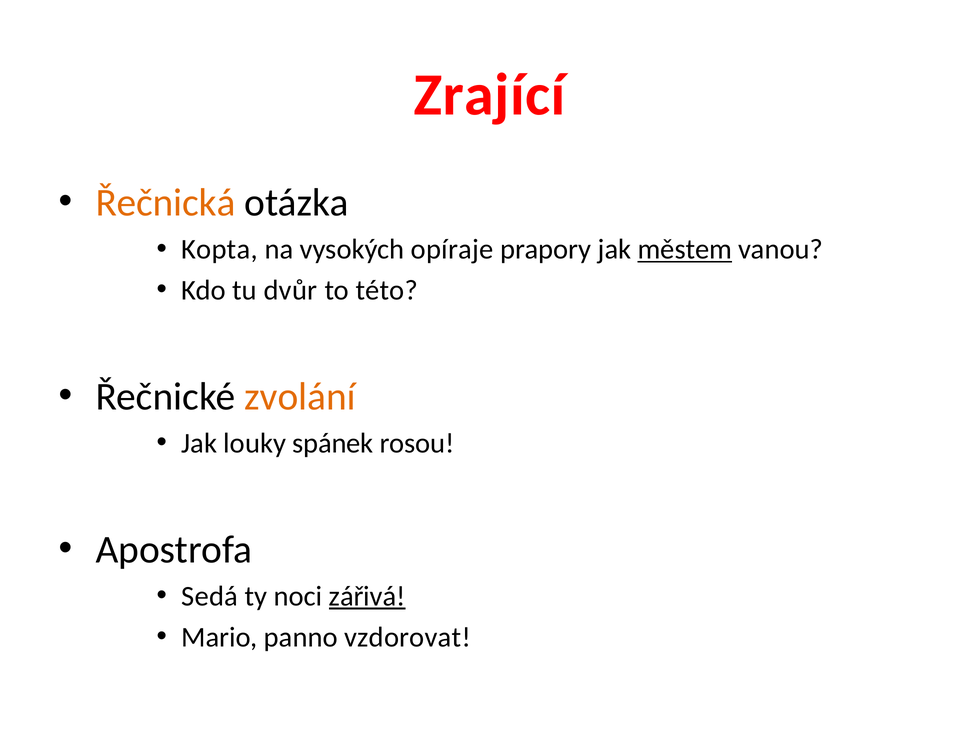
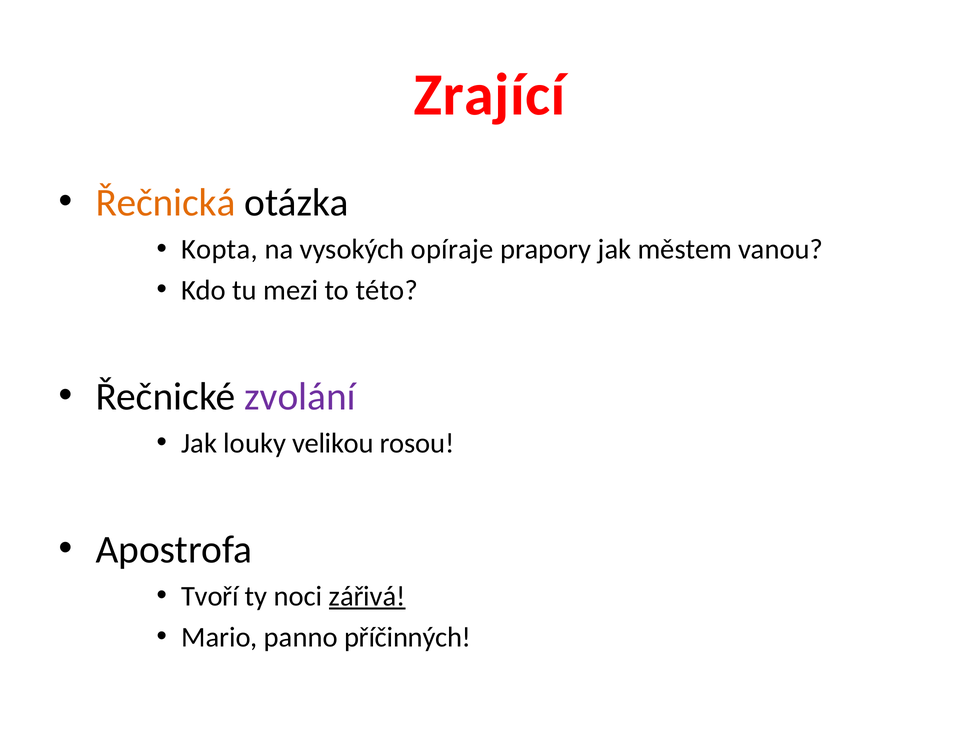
městem underline: present -> none (685, 249)
dvůr: dvůr -> mezi (291, 290)
zvolání colour: orange -> purple (300, 397)
spánek: spánek -> velikou (333, 443)
Sedá: Sedá -> Tvoří (210, 596)
vzdorovat: vzdorovat -> příčinných (408, 637)
